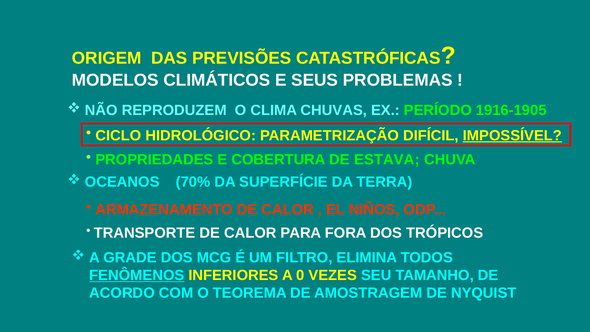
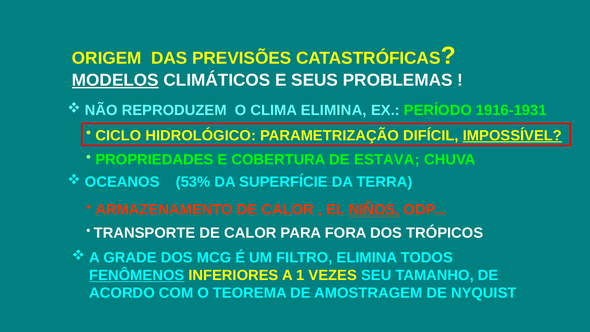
MODELOS underline: none -> present (115, 80)
CLIMA CHUVAS: CHUVAS -> ELIMINA (334, 110)
1916-1905: 1916-1905 -> 1916-1931 (511, 110)
70%: 70% -> 53% (193, 182)
NIÑOS underline: none -> present (374, 210)
0: 0 -> 1 (300, 275)
